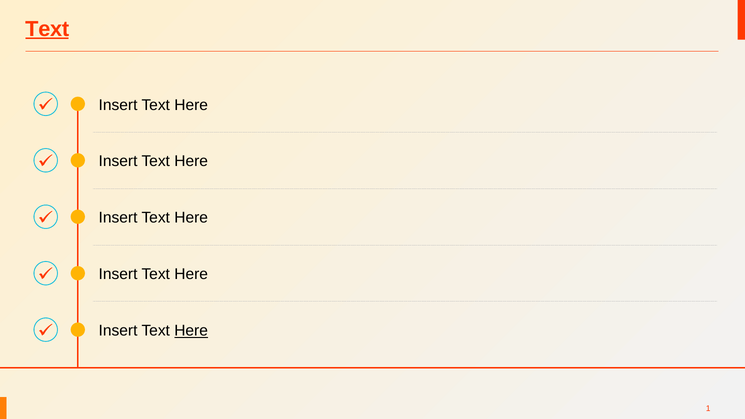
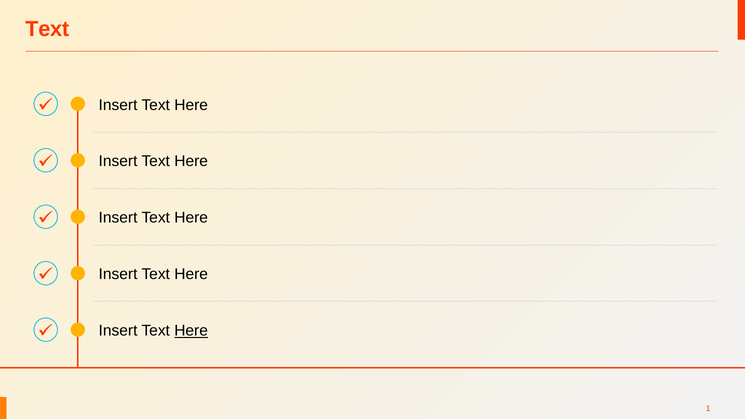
Text underline: present -> none (47, 29)
